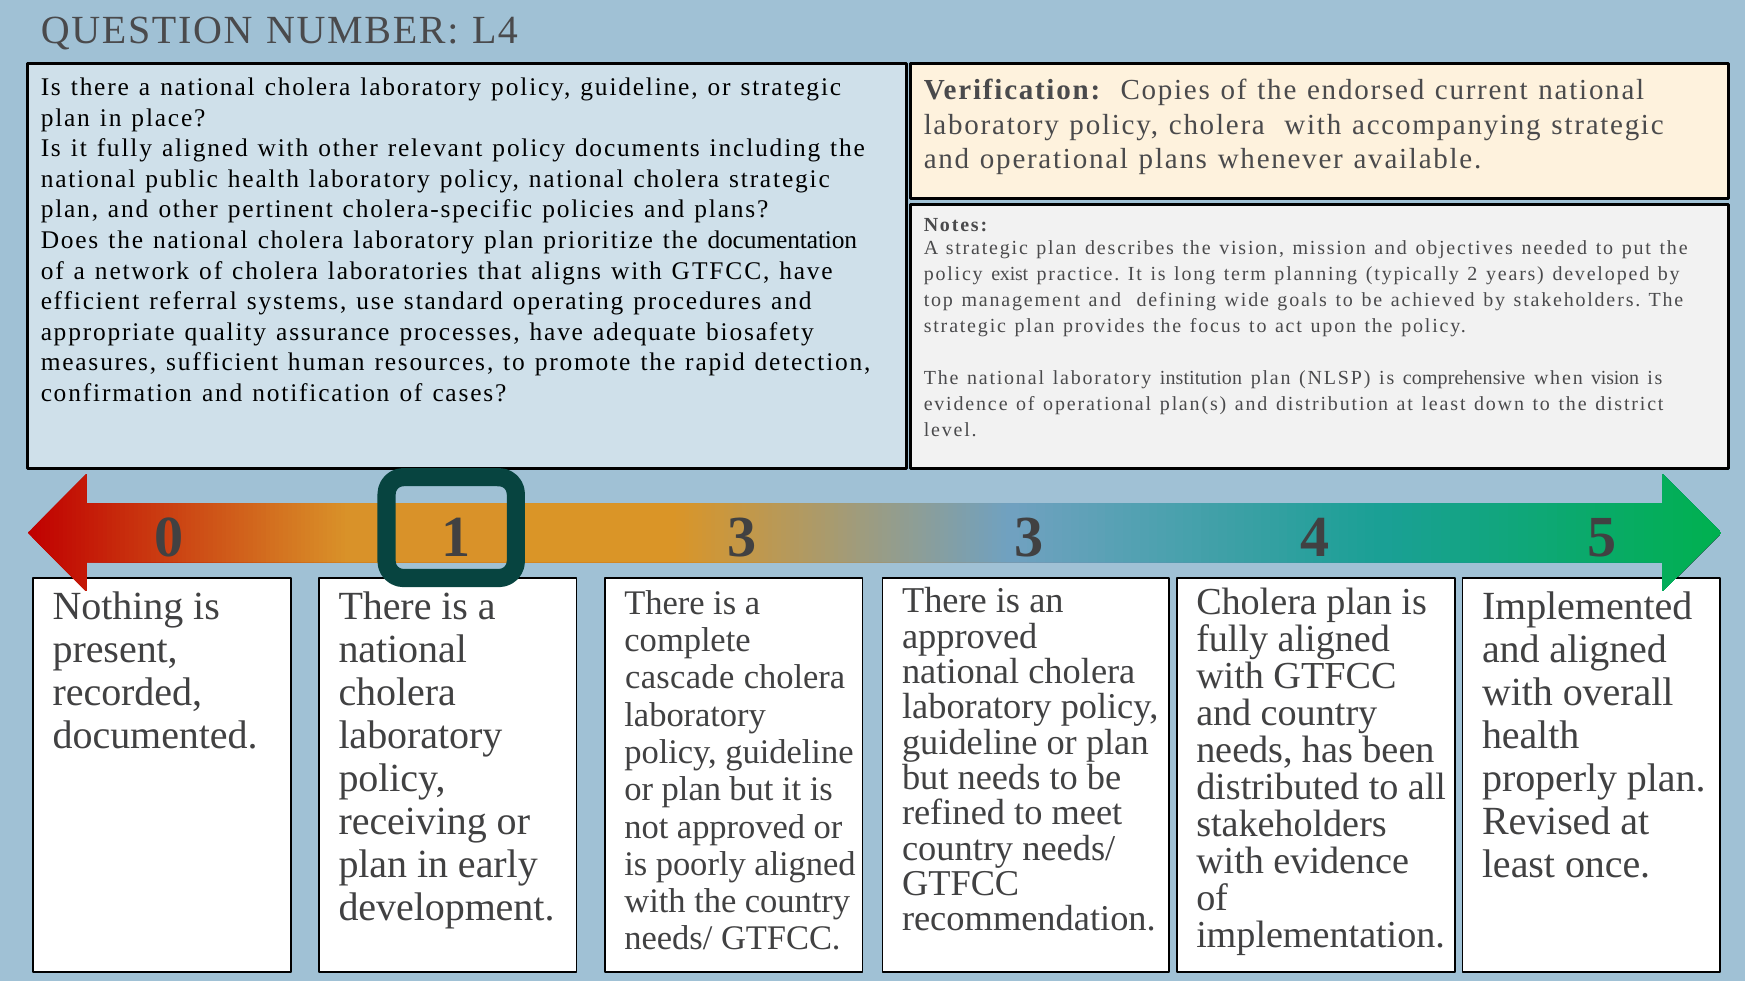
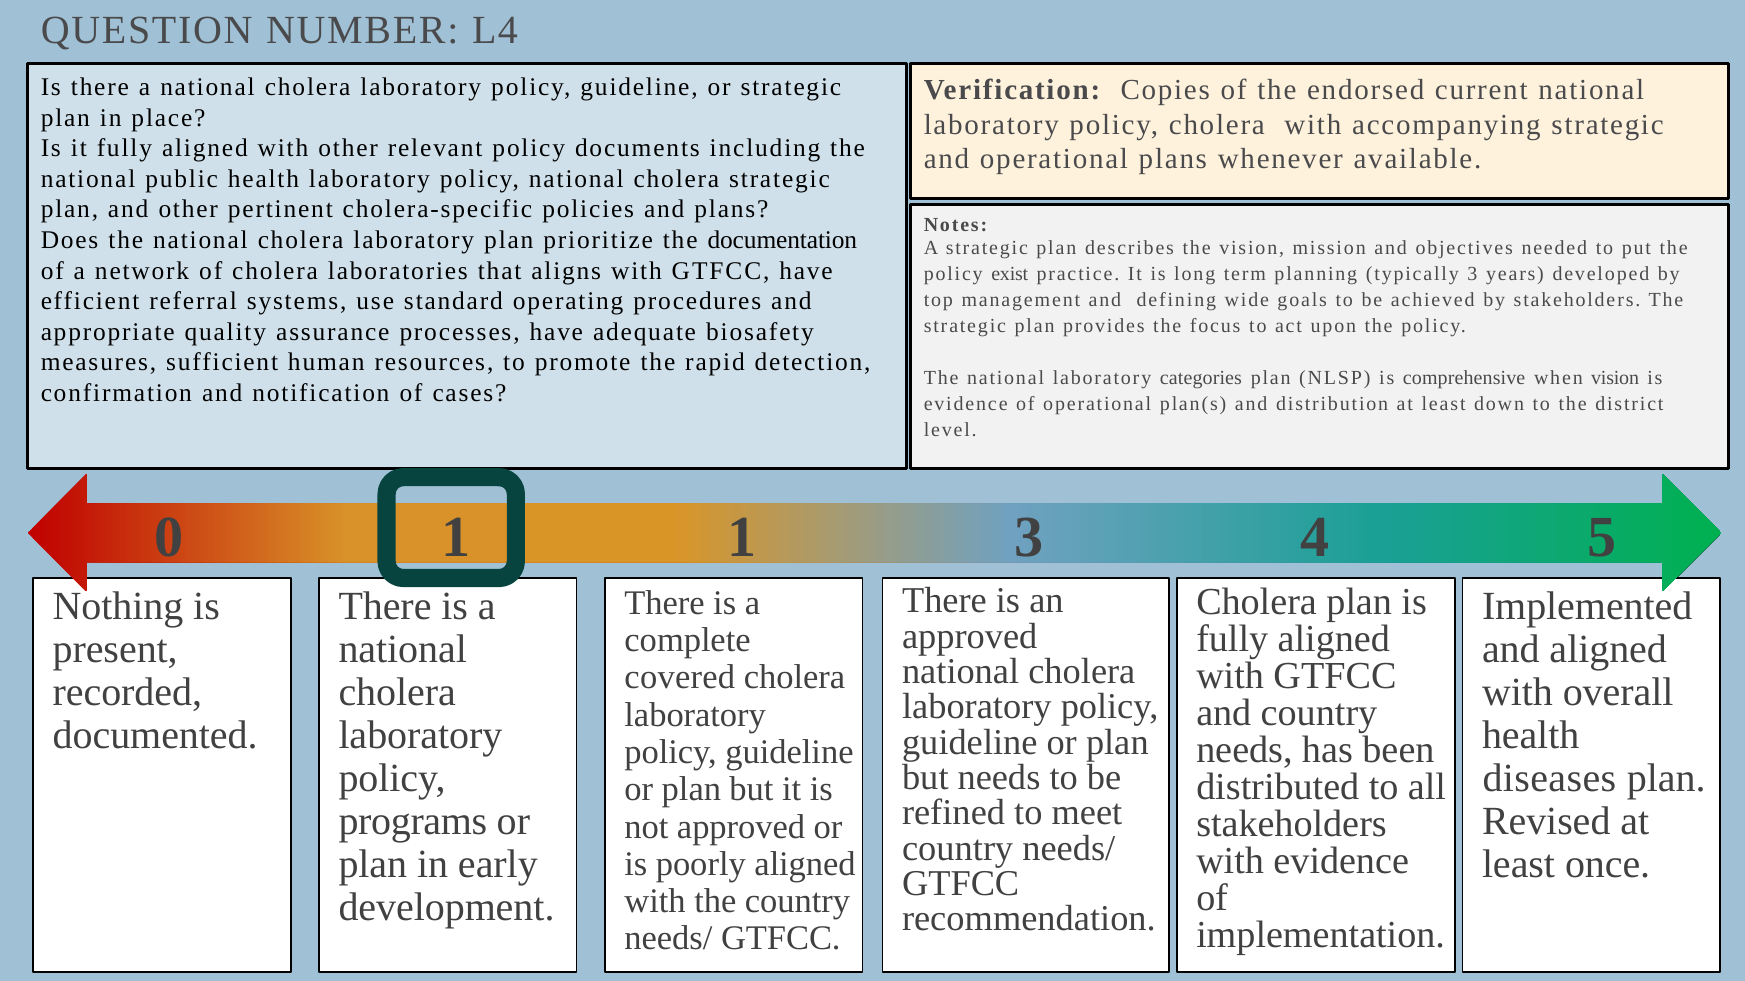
typically 2: 2 -> 3 (1472, 274)
institution: institution -> categories (1201, 378)
1 3: 3 -> 1 (742, 537)
cascade: cascade -> covered (680, 678)
properly: properly -> diseases (1549, 779)
receiving: receiving -> programs (413, 822)
